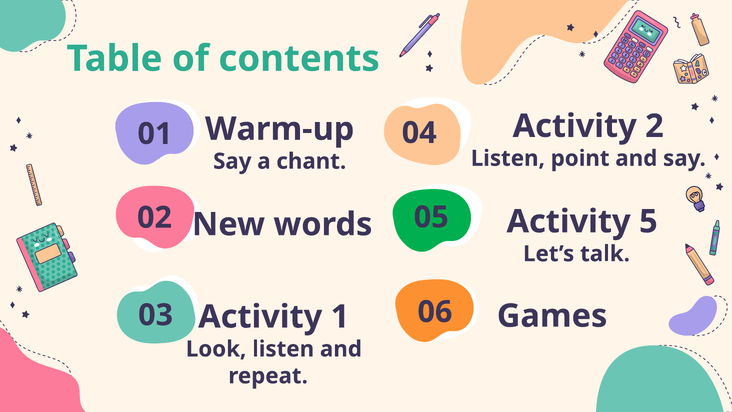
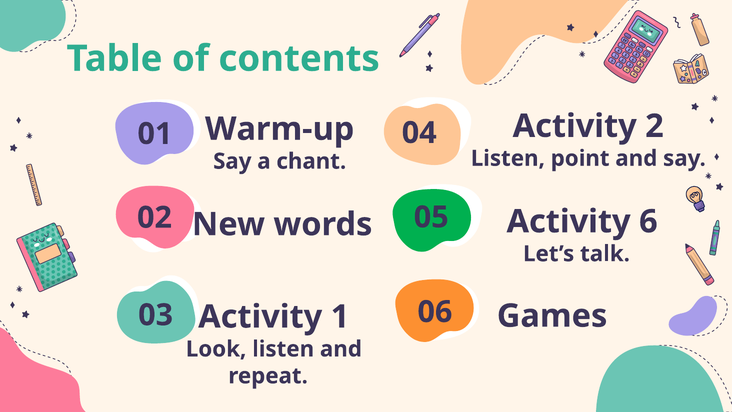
5: 5 -> 6 (648, 221)
